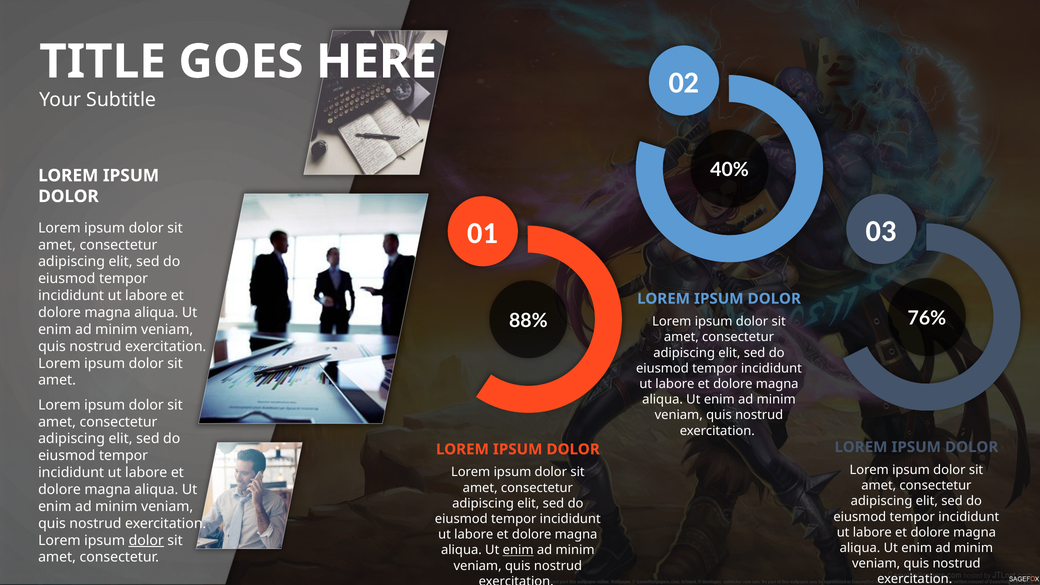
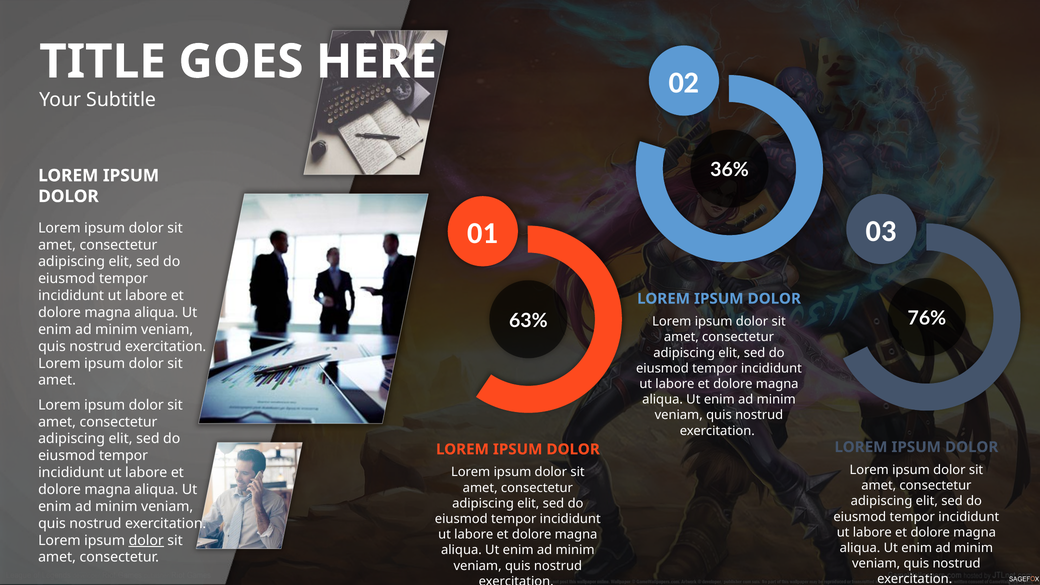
40%: 40% -> 36% (729, 170)
88%: 88% -> 63% (528, 321)
enim underline: present -> none (518, 550)
